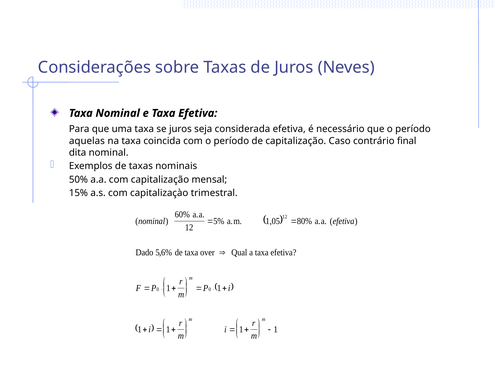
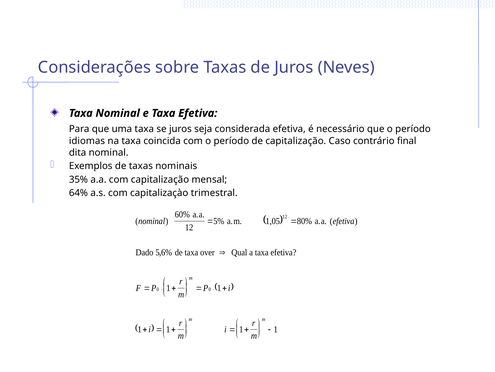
aquelas: aquelas -> idiomas (87, 141)
50%: 50% -> 35% (78, 179)
15%: 15% -> 64% (78, 193)
